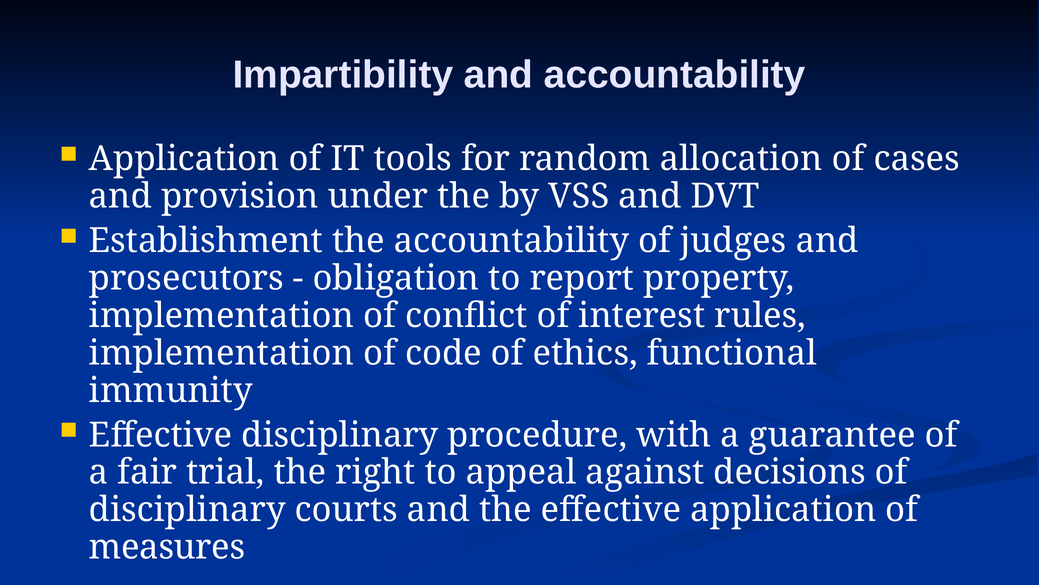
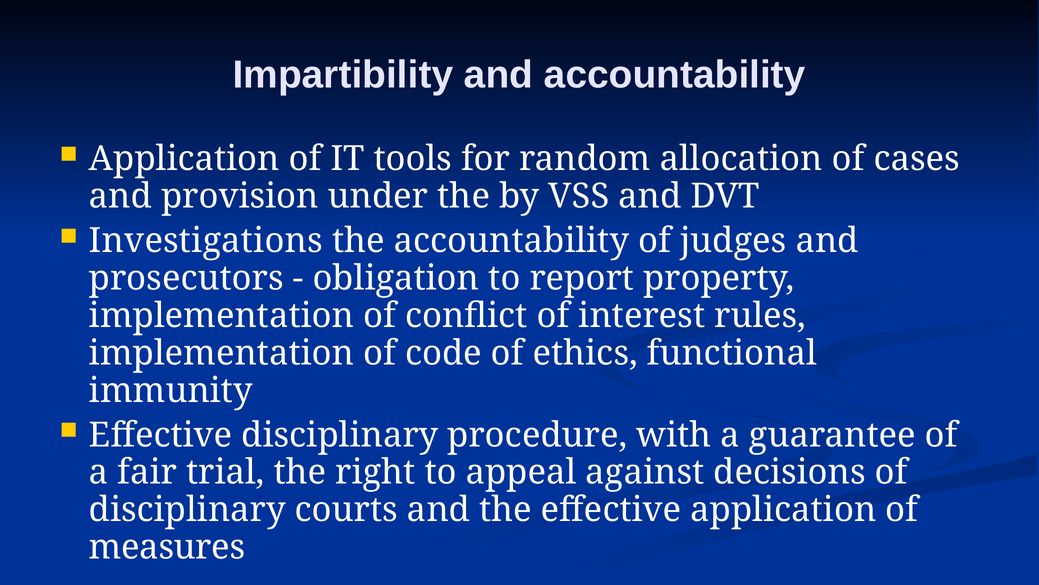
Establishment: Establishment -> Investigations (206, 241)
